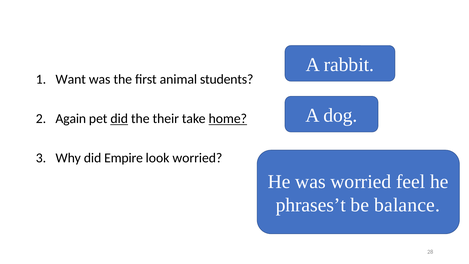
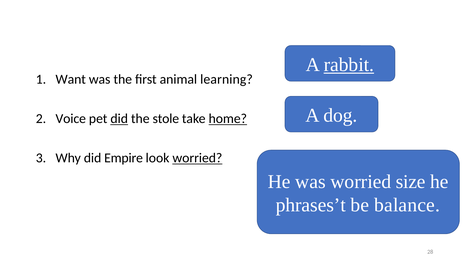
rabbit underline: none -> present (349, 65)
students: students -> learning (227, 79)
Again: Again -> Voice (71, 119)
their: their -> stole (166, 119)
worried underline: none -> present (197, 158)
feel: feel -> size (411, 181)
